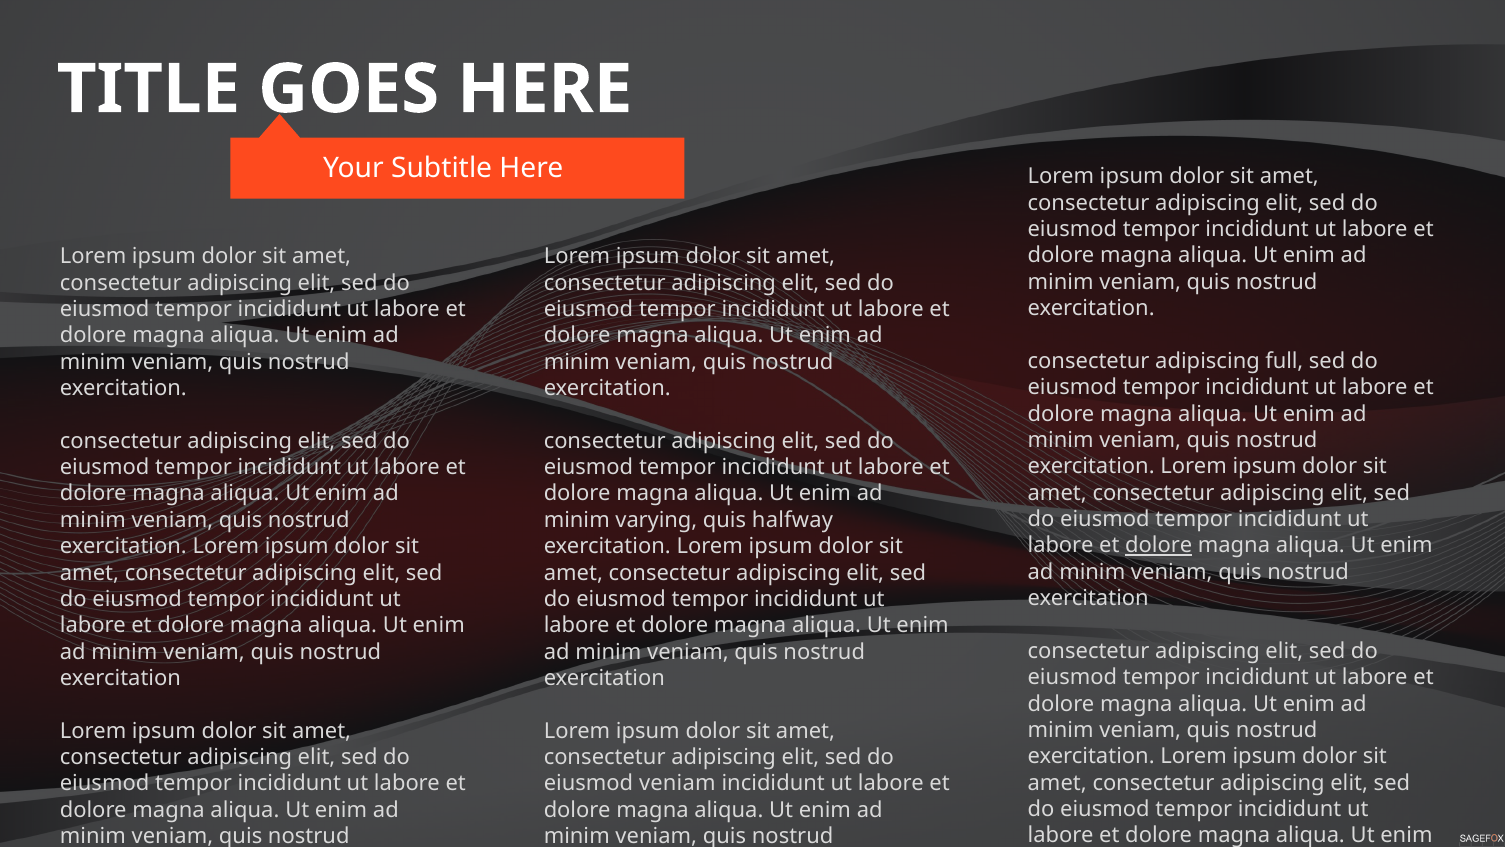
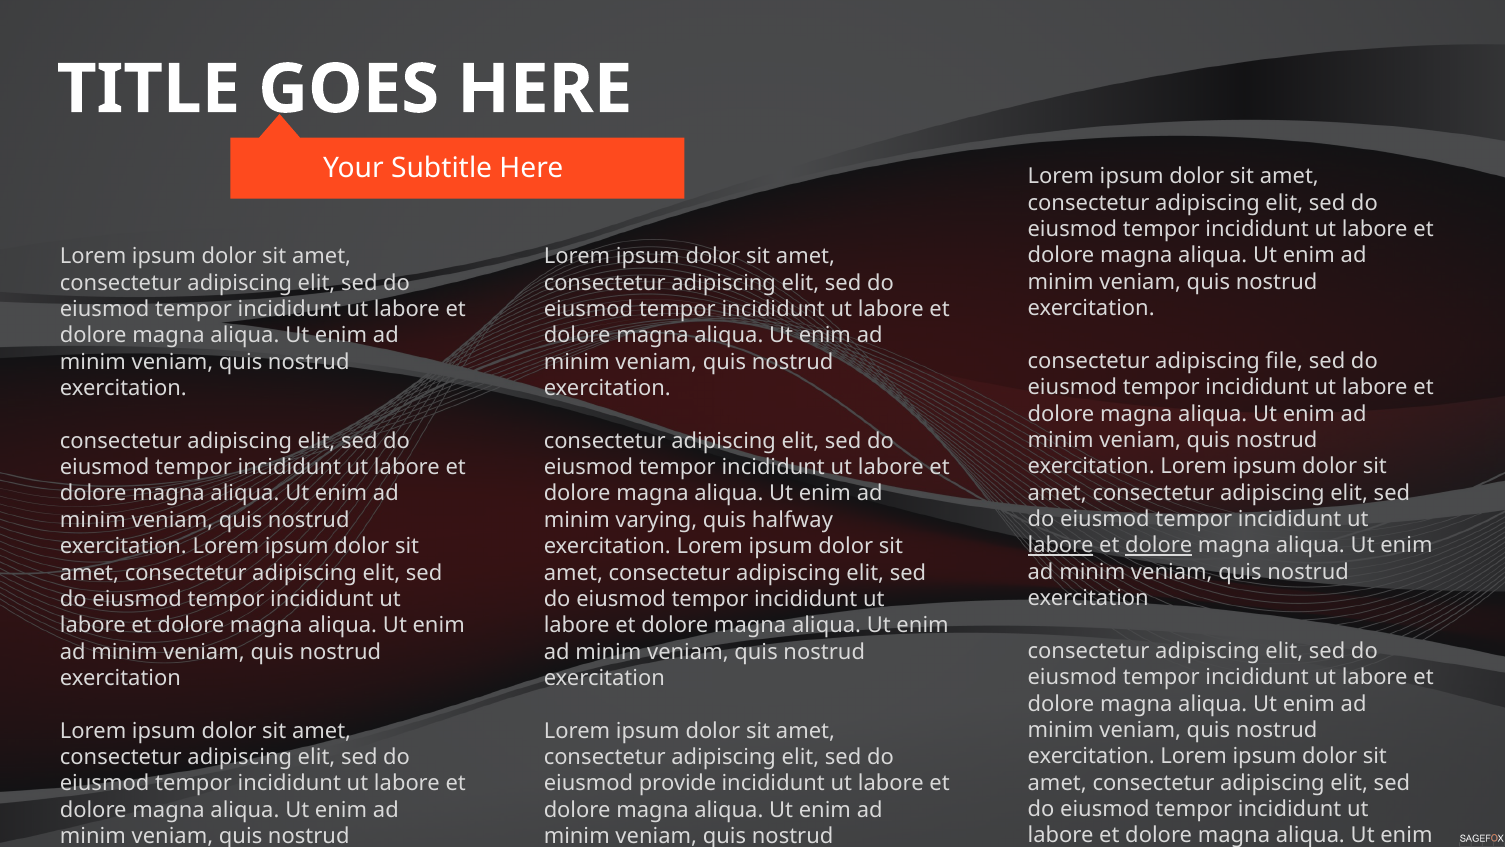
full: full -> file (1284, 361)
labore underline: none -> present (1061, 545)
eiusmod veniam: veniam -> provide (678, 783)
